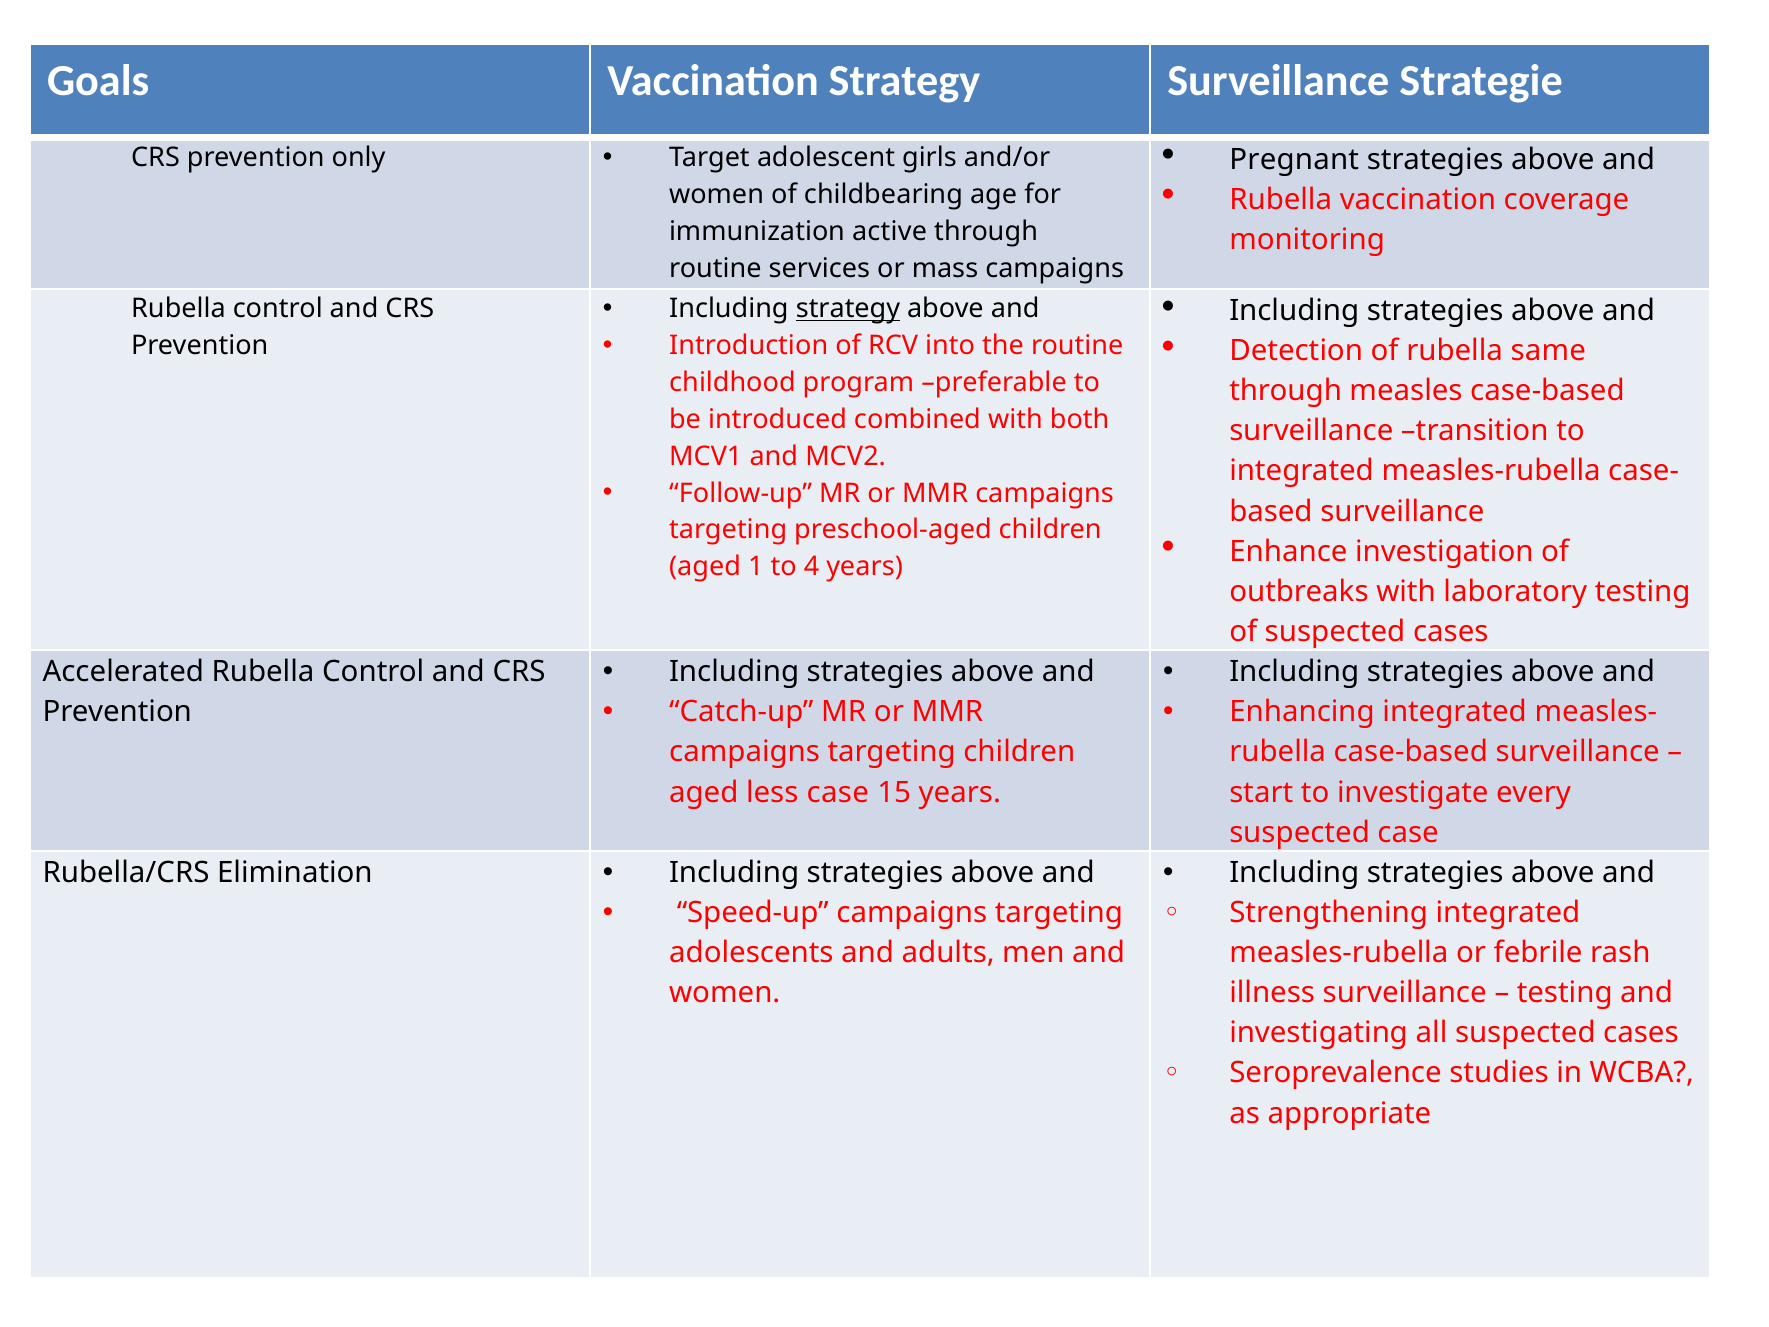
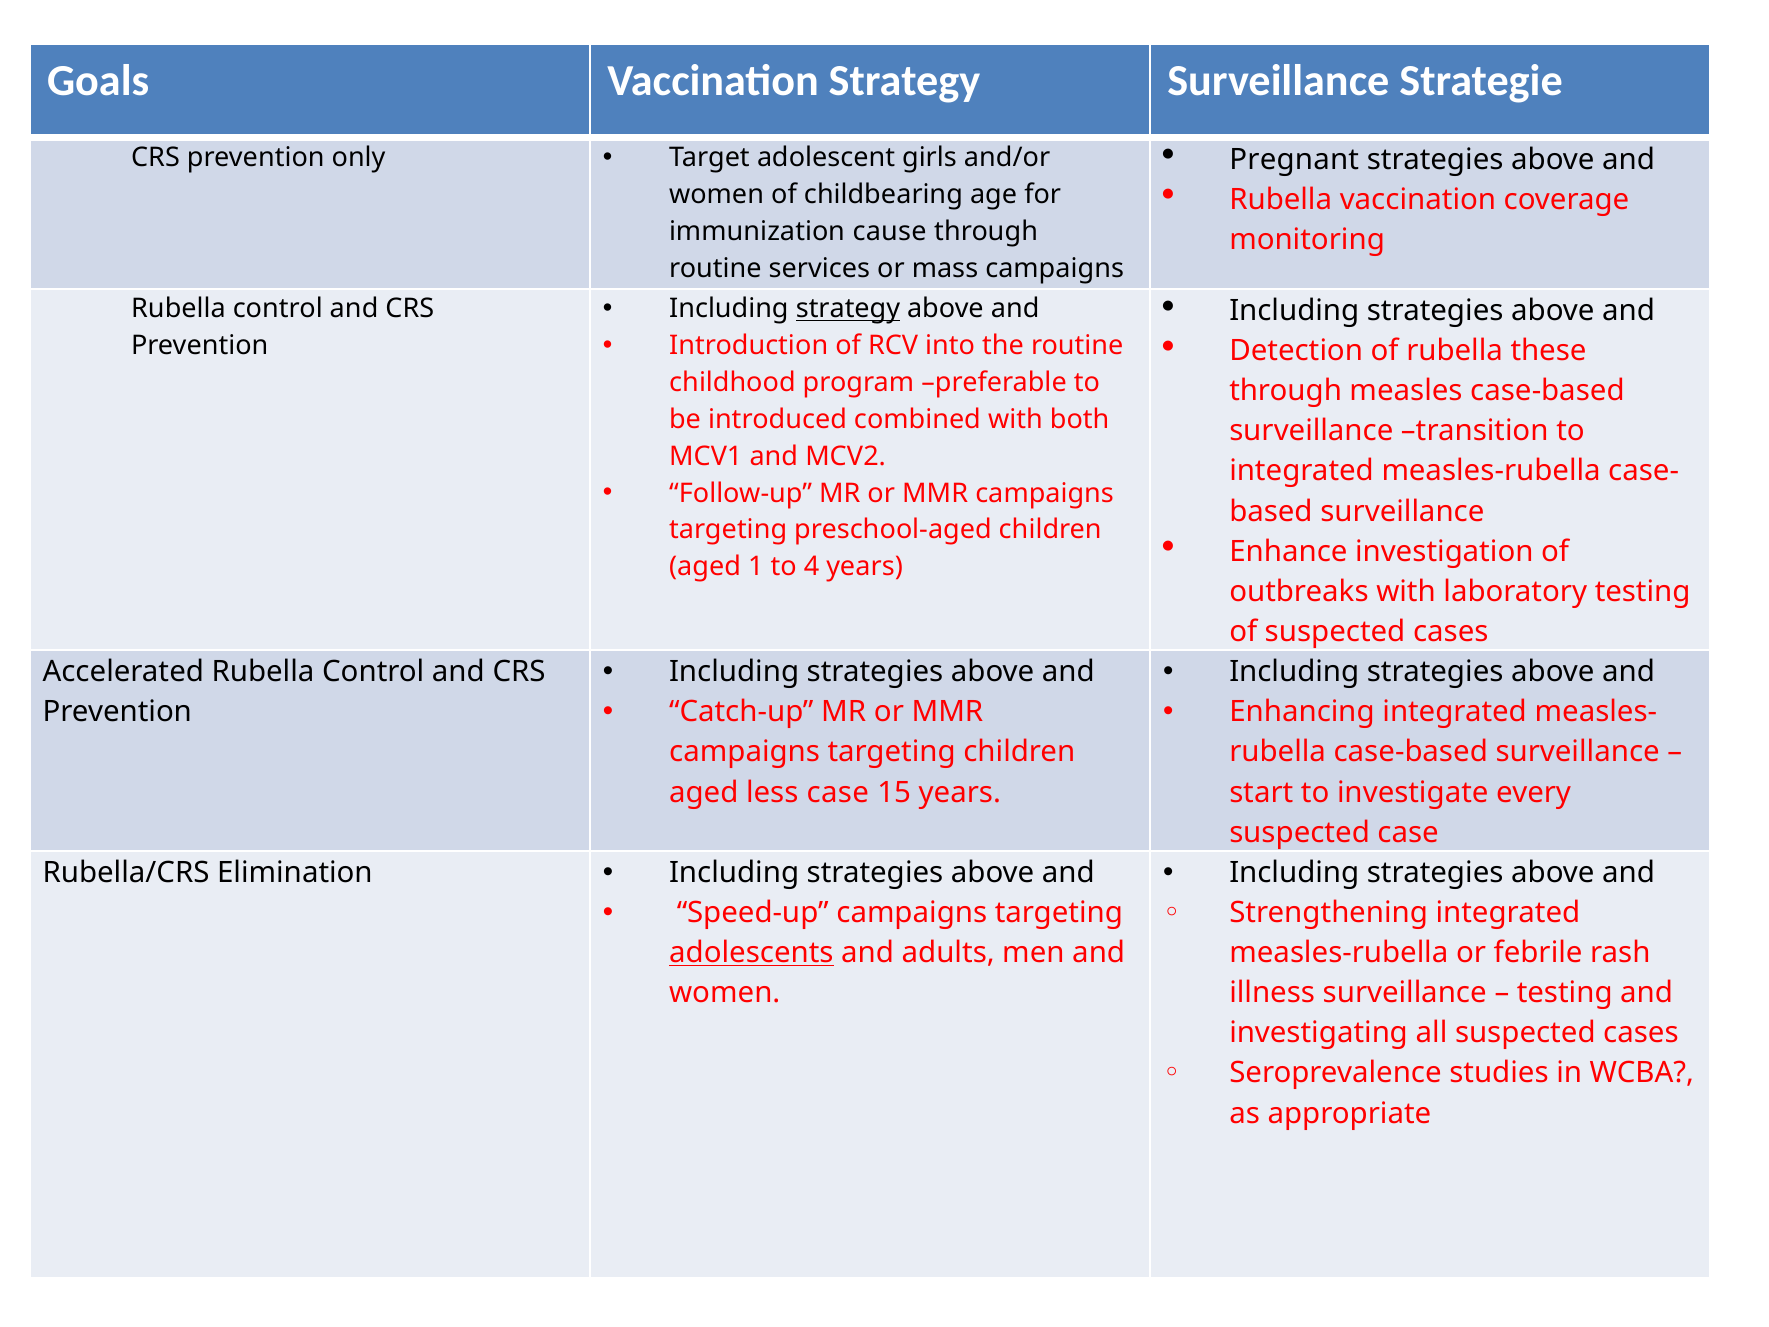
active: active -> cause (890, 231)
same: same -> these (1548, 351)
adolescents underline: none -> present (751, 953)
